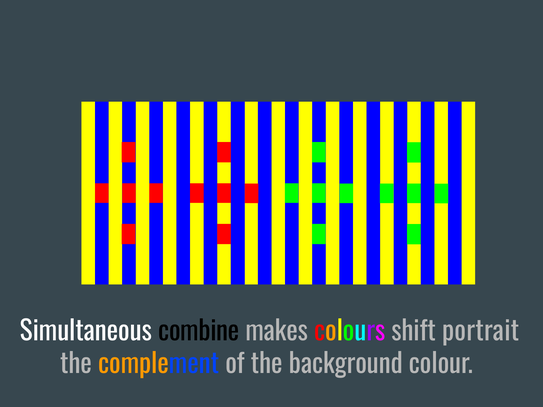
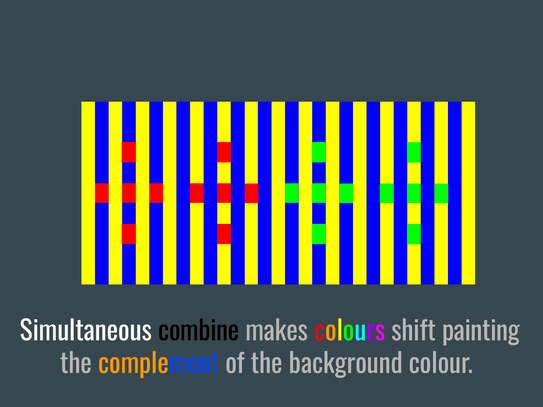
portrait: portrait -> painting (481, 332)
